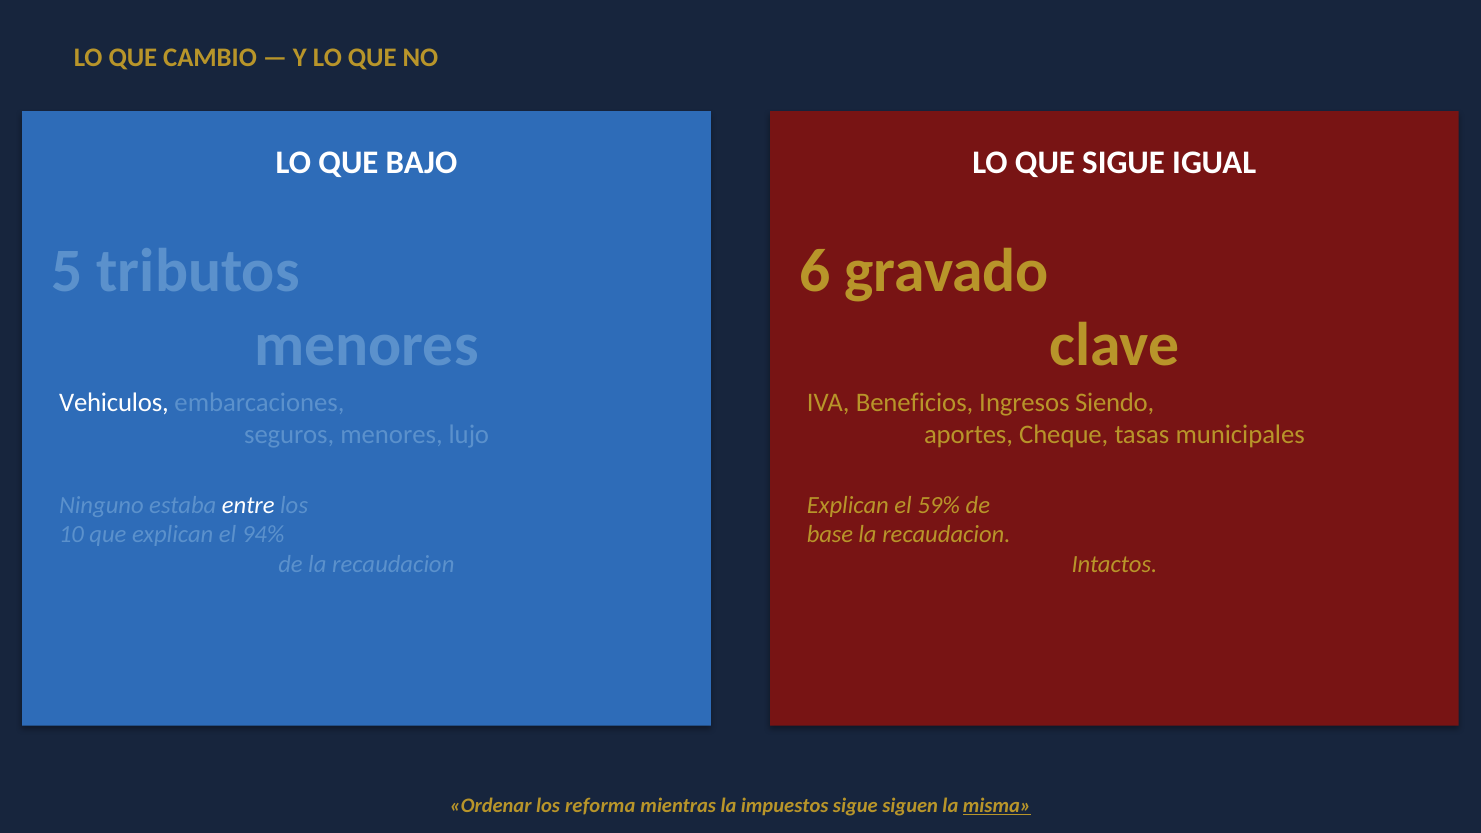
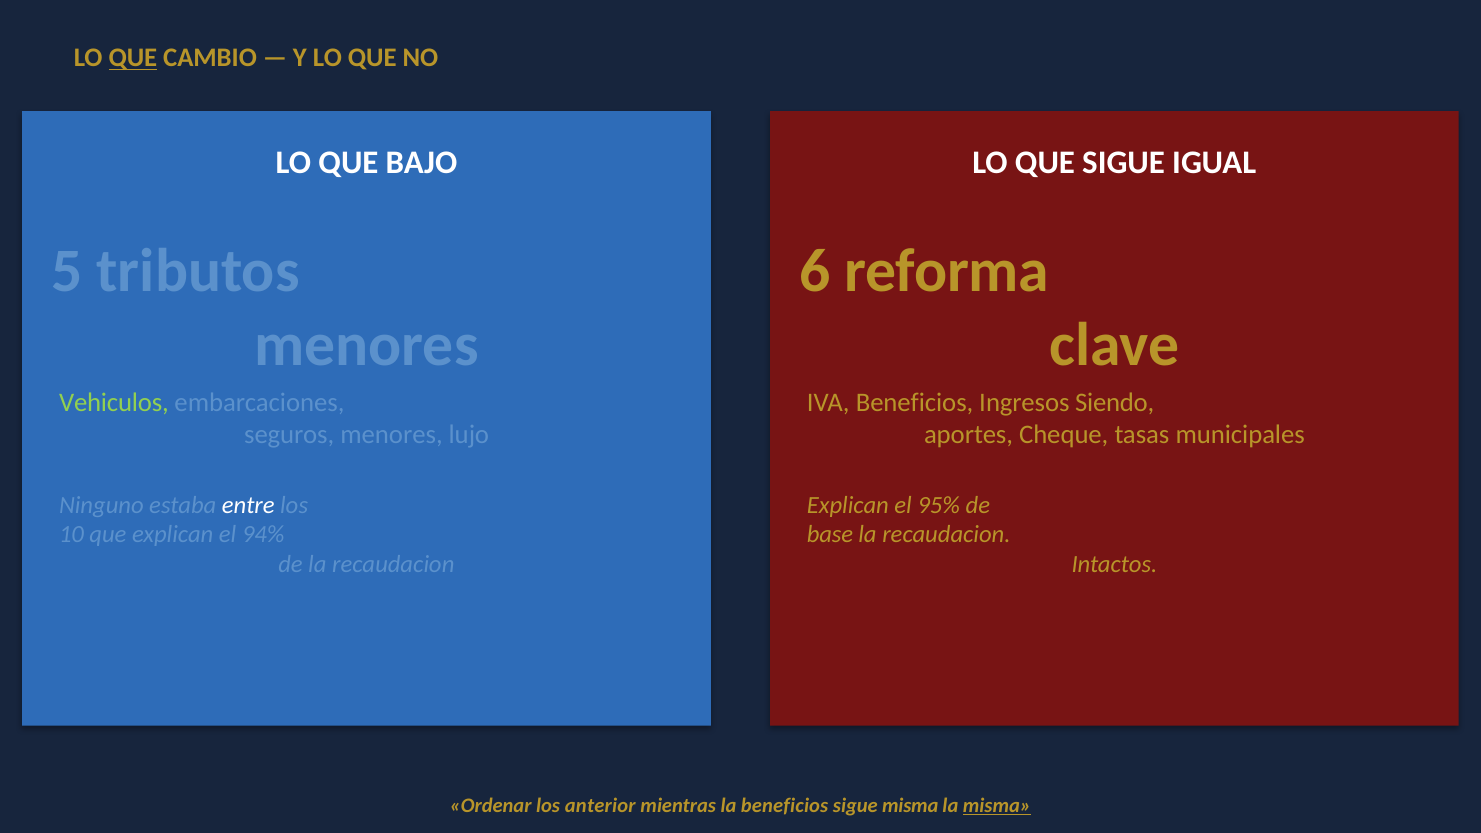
QUE underline: none -> present (133, 58)
gravado: gravado -> reforma (946, 271)
Vehiculos colour: white -> light green (114, 403)
59%: 59% -> 95% (939, 505)
reforma: reforma -> anterior (600, 806)
la impuestos: impuestos -> beneficios (785, 806)
sigue siguen: siguen -> misma (910, 806)
